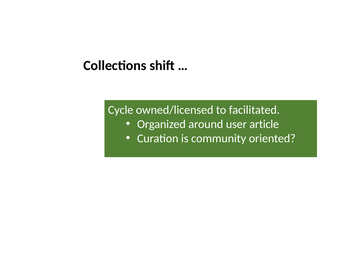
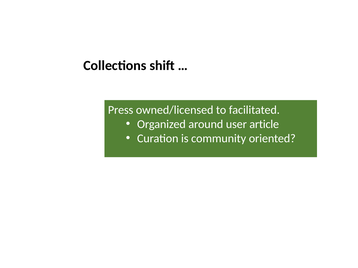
Cycle: Cycle -> Press (121, 110)
